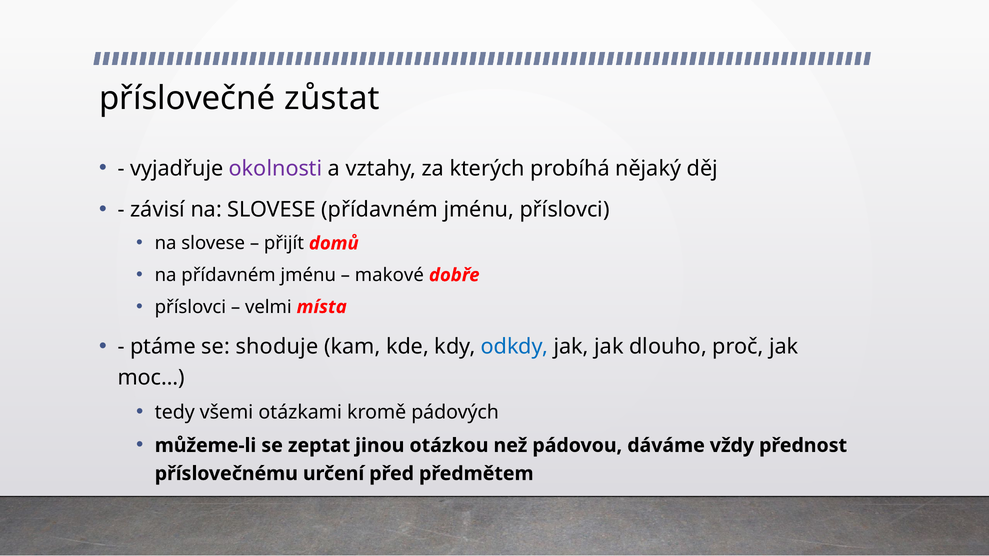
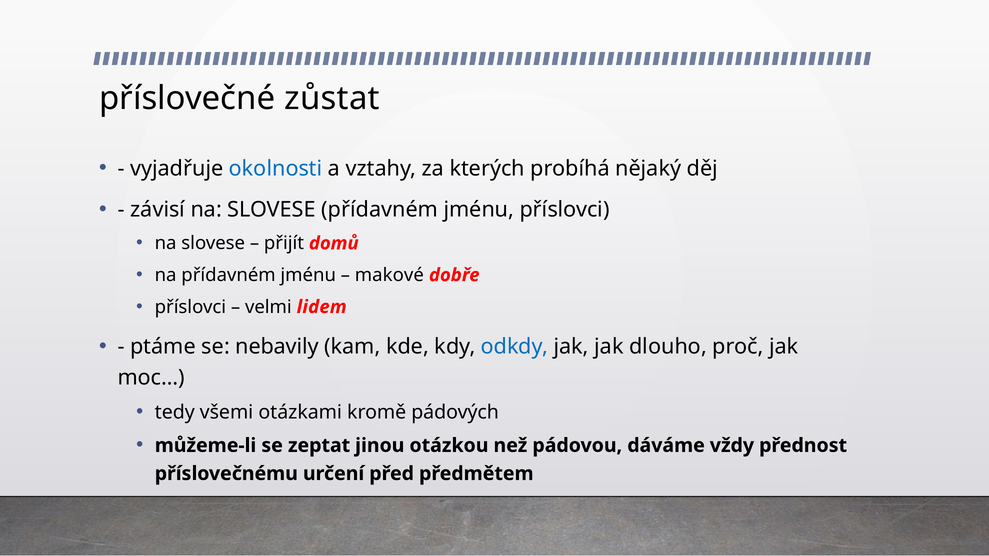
okolnosti colour: purple -> blue (276, 169)
místa: místa -> lidem (322, 307)
shoduje: shoduje -> nebavily (277, 347)
